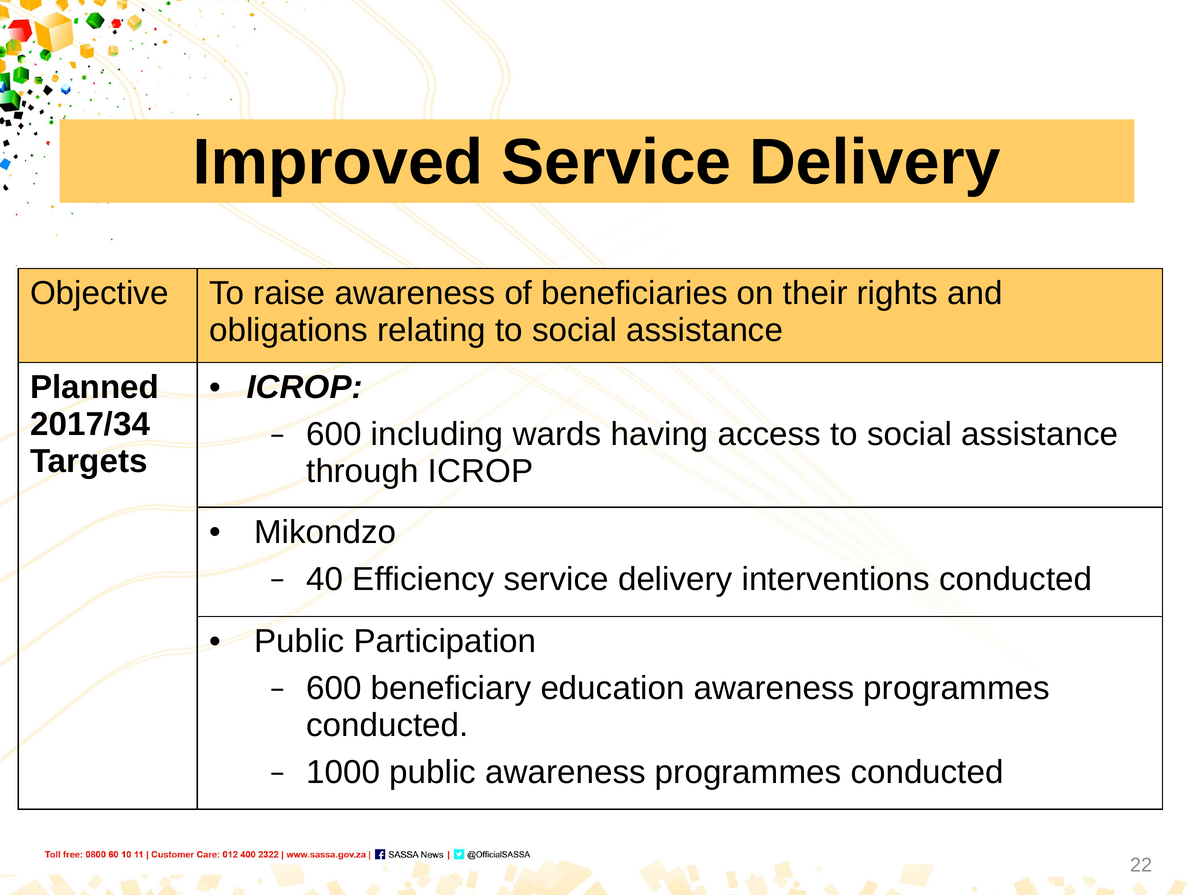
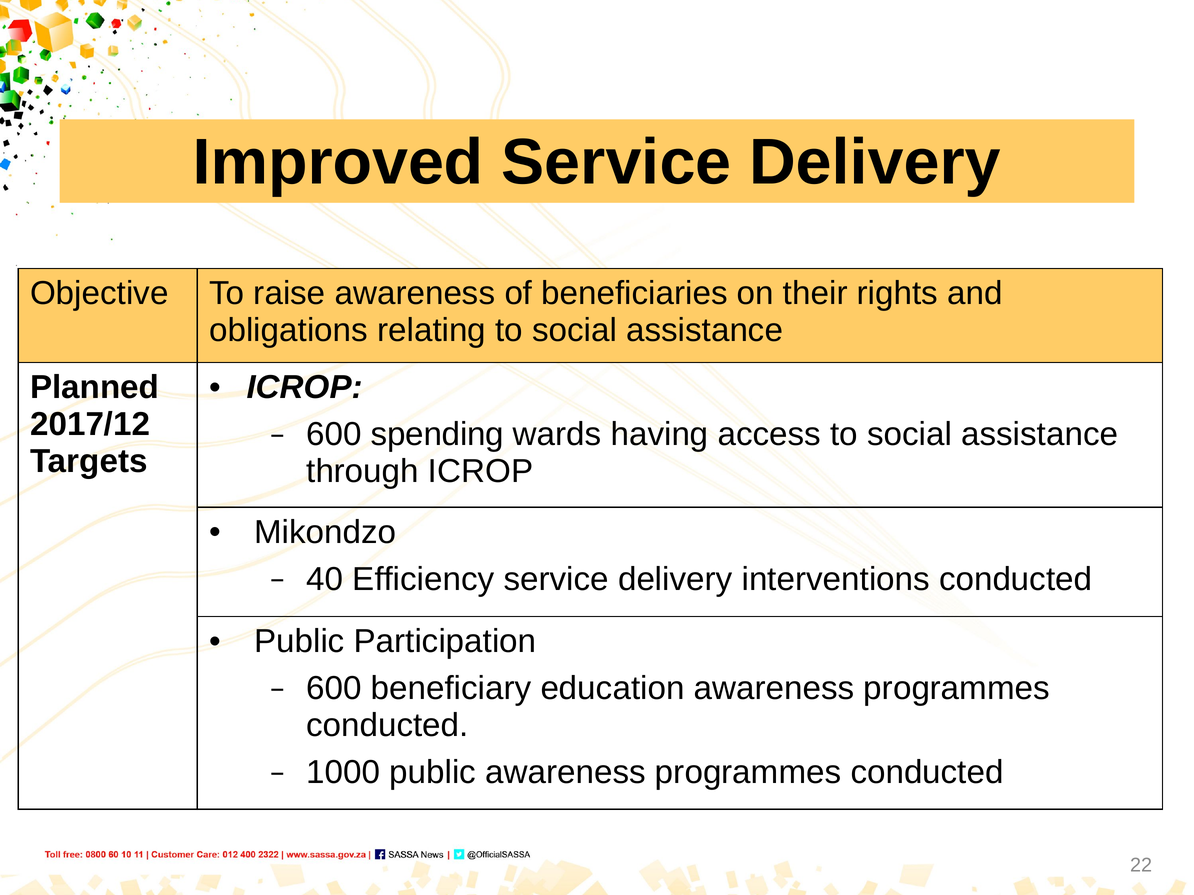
2017/34: 2017/34 -> 2017/12 (90, 425)
including: including -> spending (437, 435)
